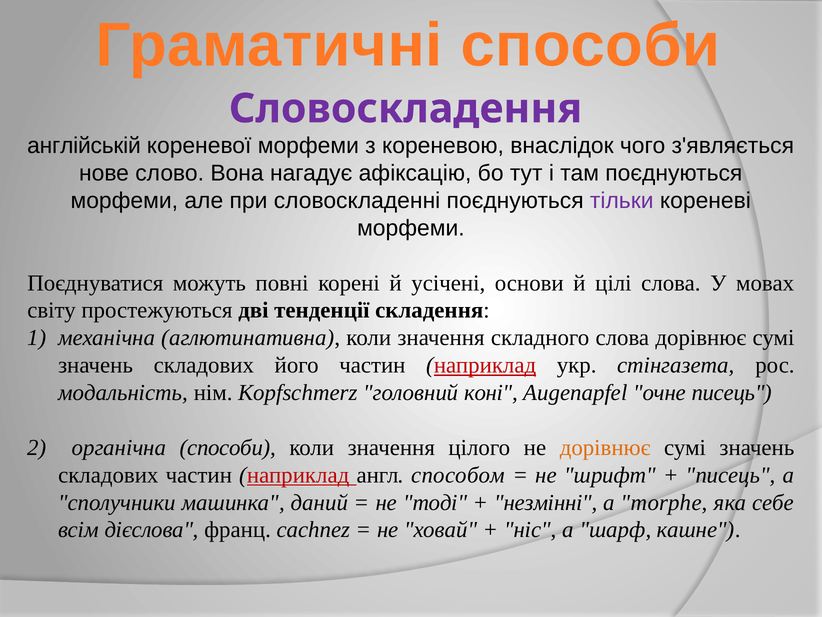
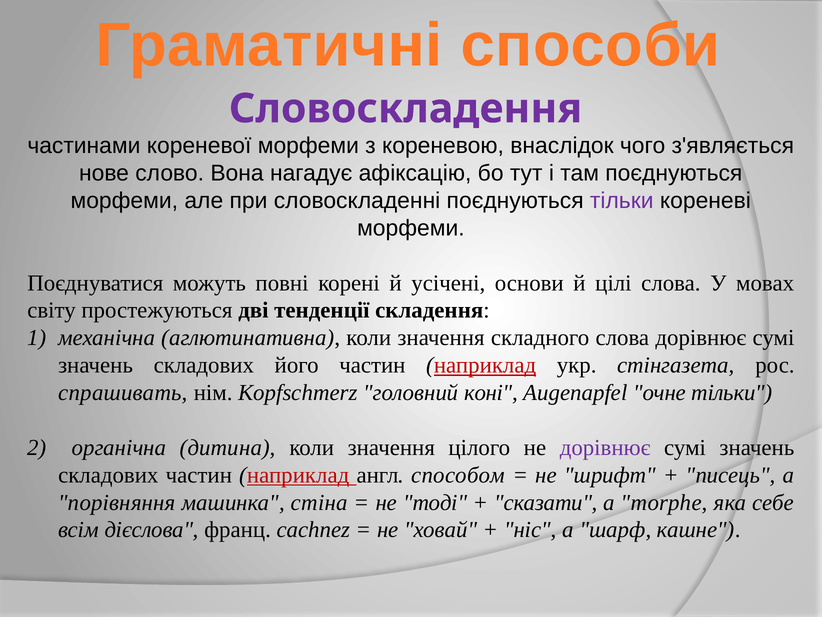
англійській: англійській -> частинами (84, 146)
модальність: модальність -> спрашивать (123, 392)
очне писець: писець -> тільки (732, 392)
органічна способи: способи -> дитина (228, 447)
дорівнює colour: orange -> purple (605, 447)
сполучники: сполучники -> порівняння (117, 502)
даний: даний -> стіна (319, 502)
незмінні: незмінні -> сказати (546, 502)
